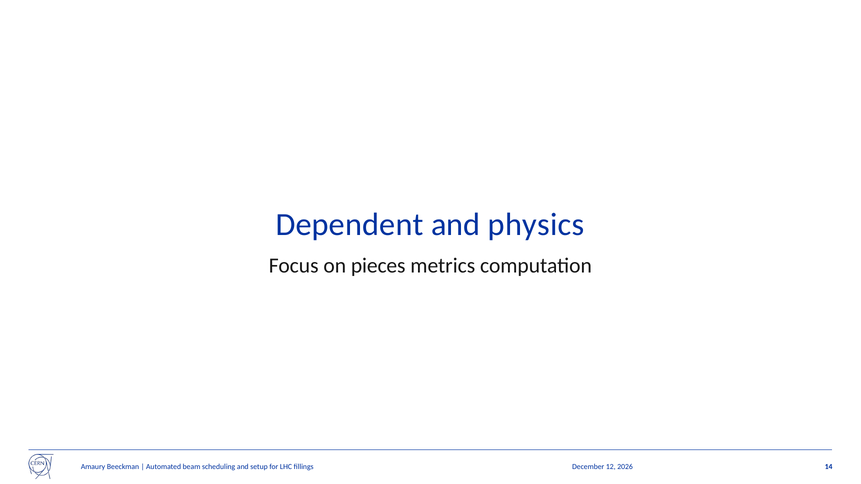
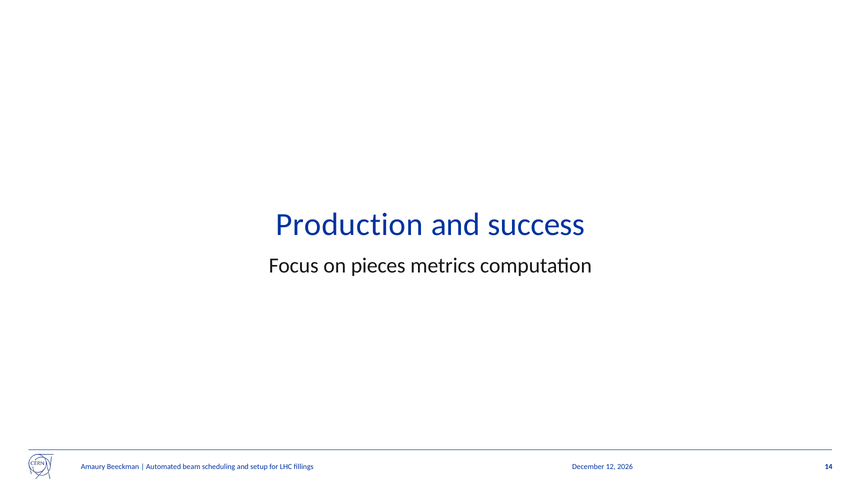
Dependent: Dependent -> Production (350, 225)
physics: physics -> success (536, 225)
